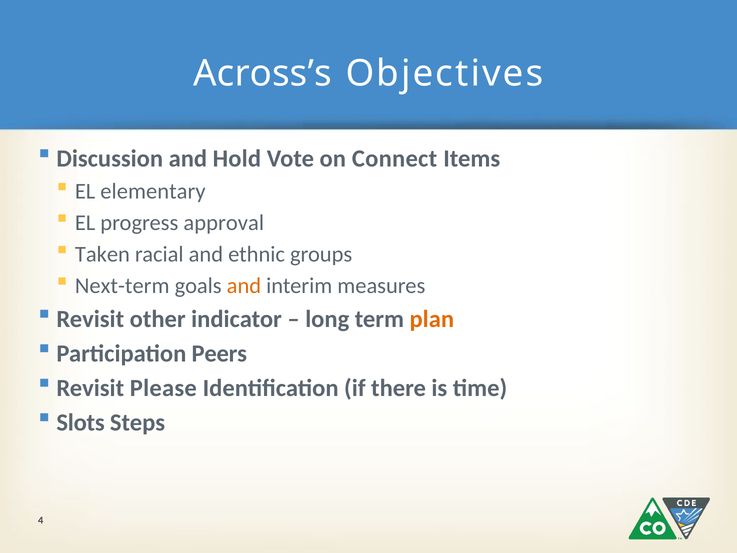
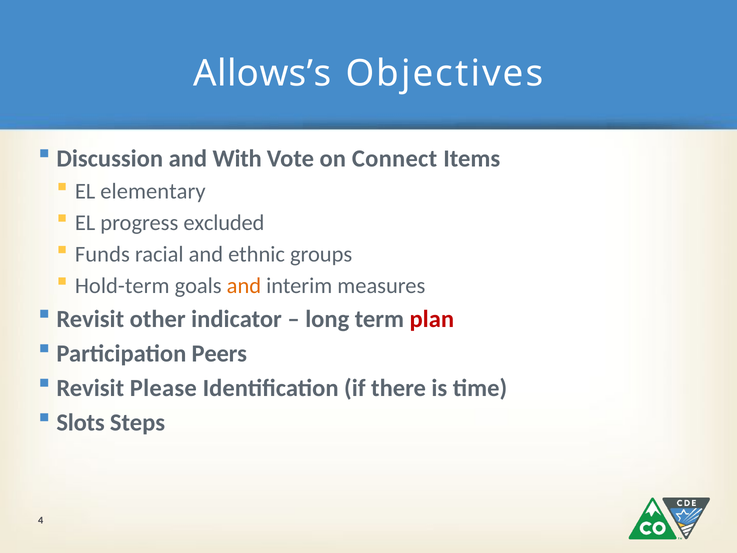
Across’s: Across’s -> Allows’s (262, 74)
Hold: Hold -> With (237, 159)
approval: approval -> excluded (224, 223)
Taken: Taken -> Funds (102, 254)
Next-term: Next-term -> Hold-term (122, 286)
plan colour: orange -> red (432, 319)
